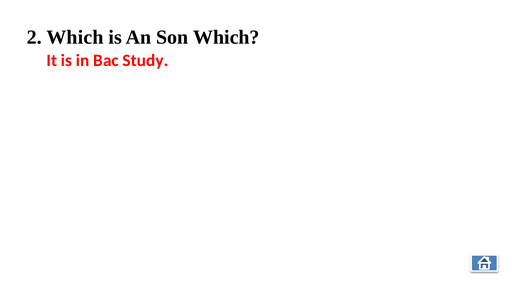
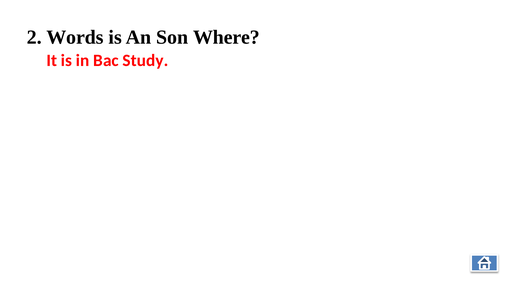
2 Which: Which -> Words (75, 37)
Son Which: Which -> Where (226, 37)
